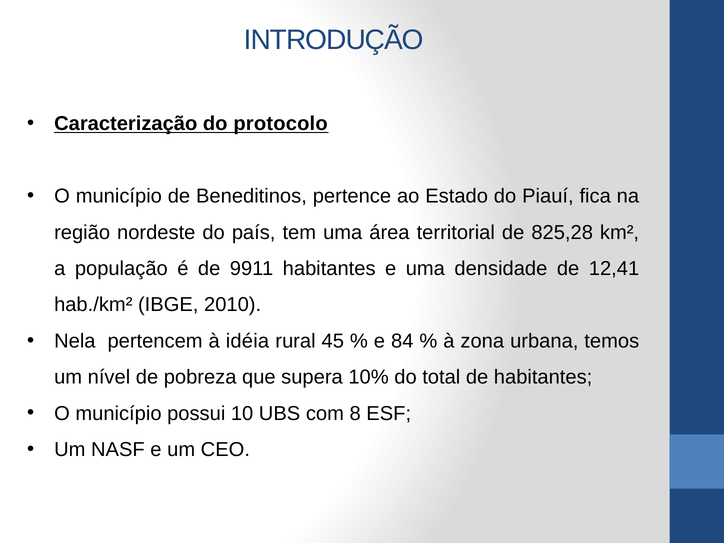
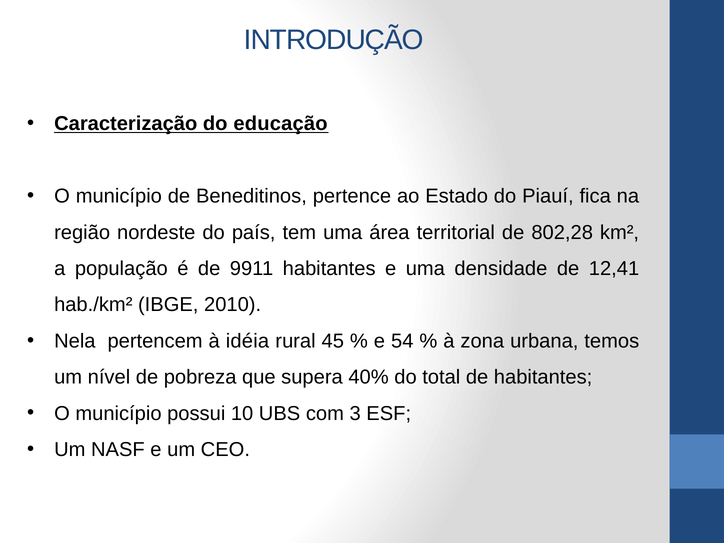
protocolo: protocolo -> educação (281, 124)
825,28: 825,28 -> 802,28 (562, 232)
84: 84 -> 54 (402, 341)
10%: 10% -> 40% (369, 377)
8: 8 -> 3 (355, 413)
